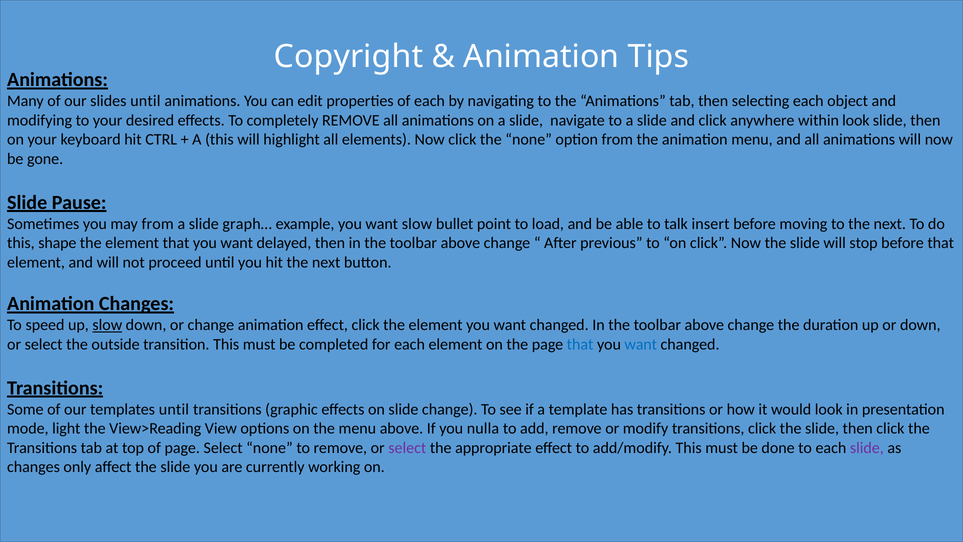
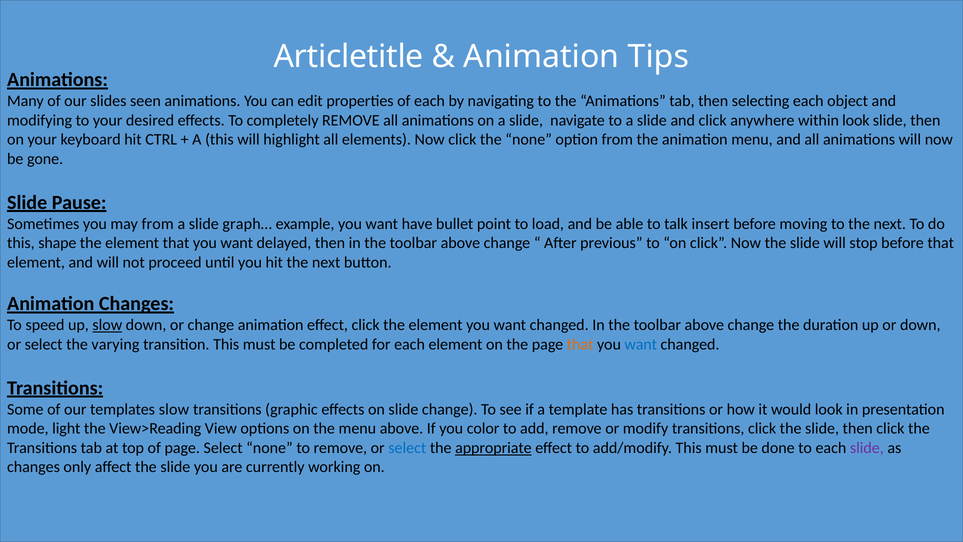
Copyright: Copyright -> Articletitle (349, 57)
slides until: until -> seen (145, 101)
want slow: slow -> have (417, 224)
outside: outside -> varying (115, 344)
that colour: blue -> orange (580, 344)
templates until: until -> slow (174, 409)
nulla: nulla -> color (483, 428)
select colour: purple -> blue (407, 448)
appropriate underline: none -> present (493, 448)
